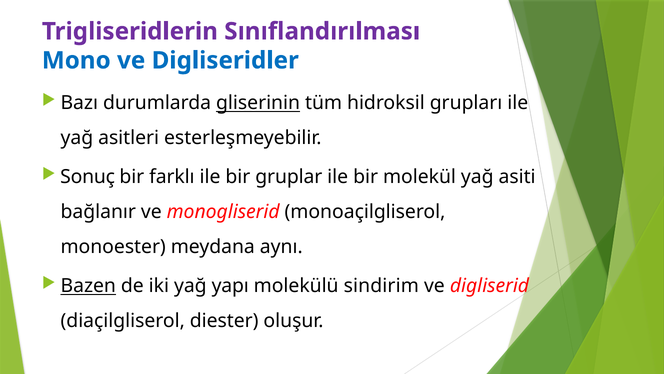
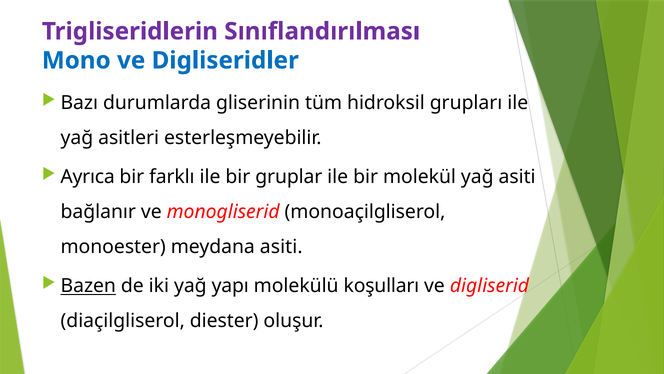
gliserinin underline: present -> none (258, 103)
Sonuç: Sonuç -> Ayrıca (88, 177)
meydana aynı: aynı -> asiti (281, 247)
sindirim: sindirim -> koşulları (381, 286)
